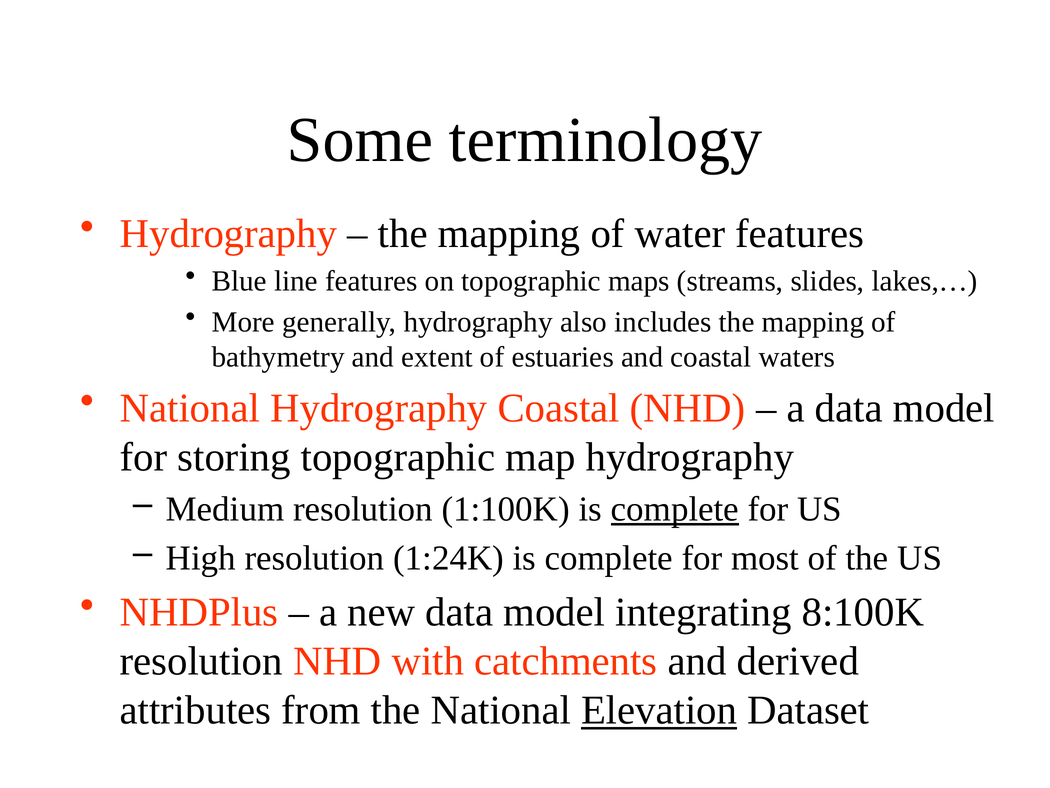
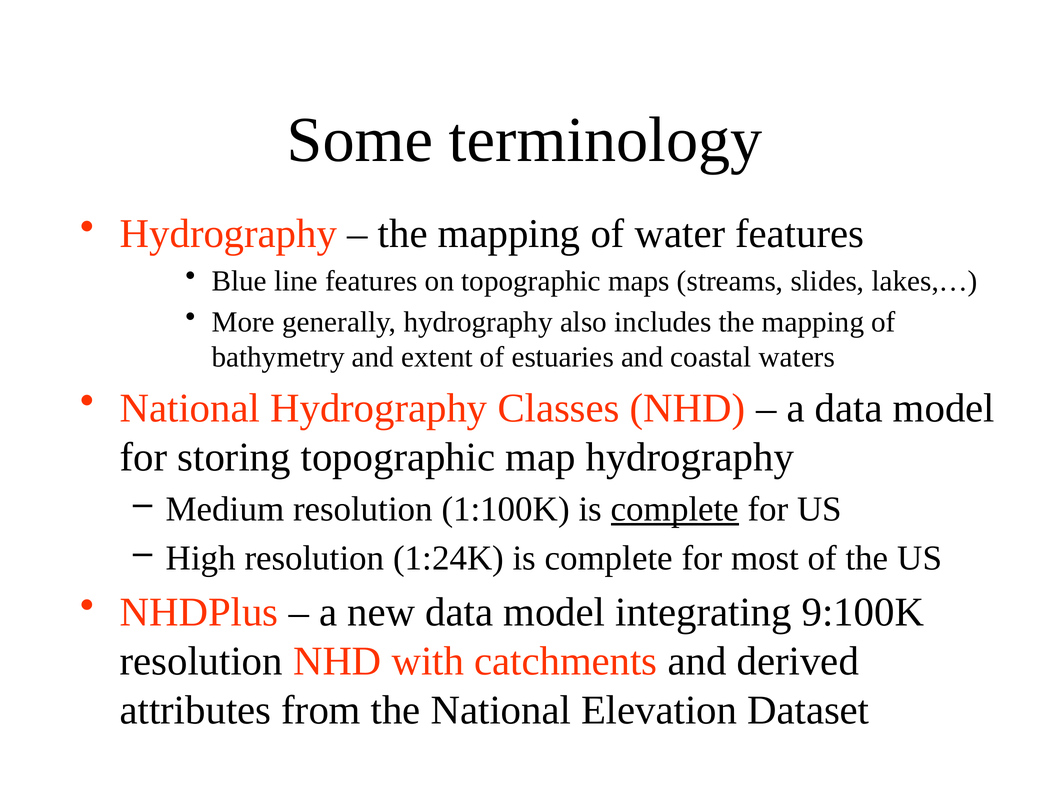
Hydrography Coastal: Coastal -> Classes (559, 408)
8:100K: 8:100K -> 9:100K (863, 612)
Elevation underline: present -> none (659, 710)
